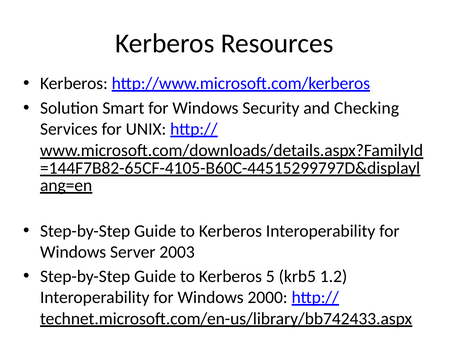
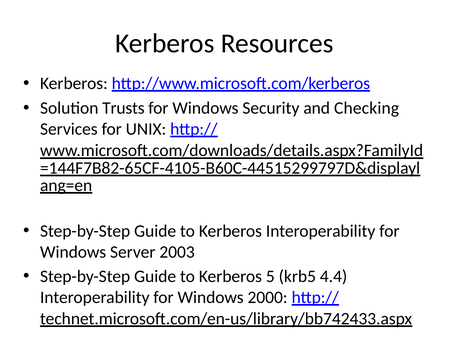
Smart: Smart -> Trusts (123, 108)
1.2: 1.2 -> 4.4 (334, 276)
